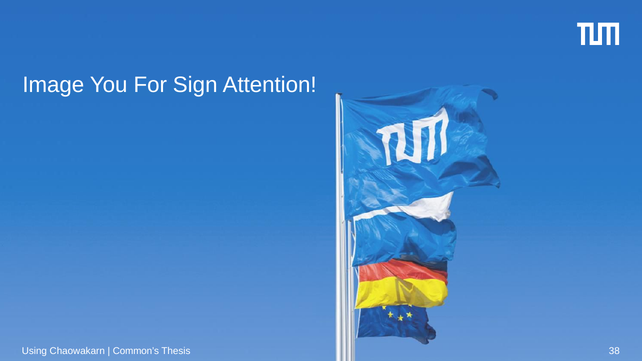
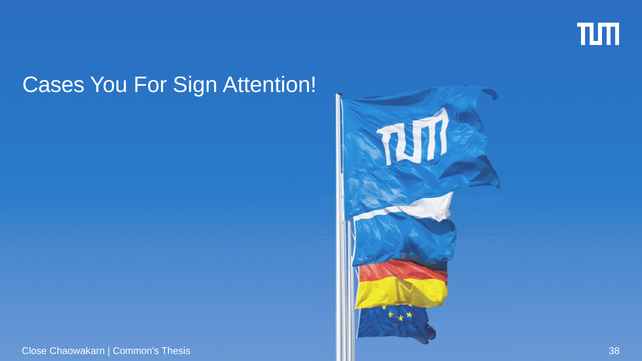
Image: Image -> Cases (53, 85)
Using: Using -> Close (34, 351)
